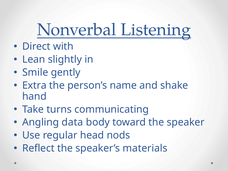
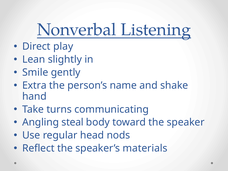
with: with -> play (63, 46)
data: data -> steal (73, 122)
